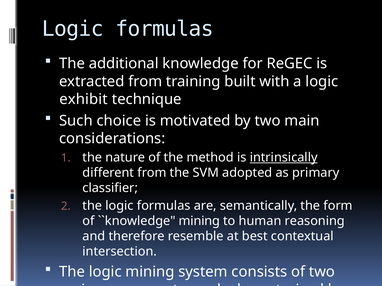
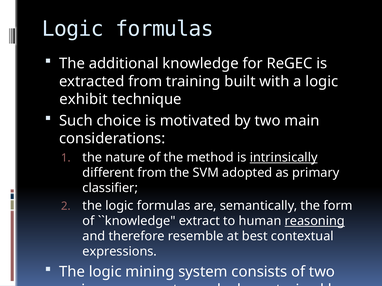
mining: mining -> extract (199, 221)
reasoning underline: none -> present (315, 221)
intersection: intersection -> expressions (120, 252)
